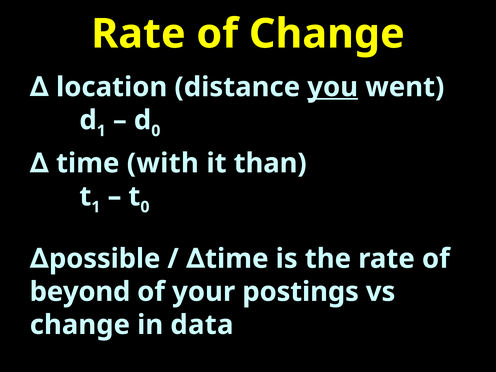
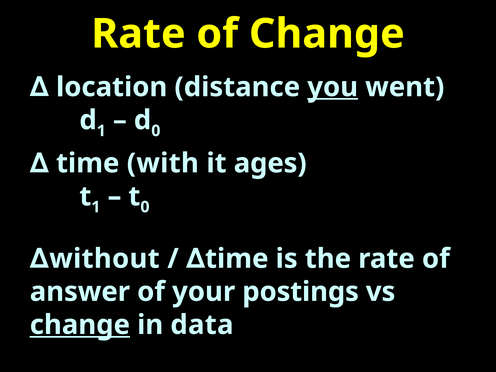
than: than -> ages (270, 163)
possible: possible -> without (104, 259)
beyond: beyond -> answer (80, 292)
change underline: none -> present (80, 325)
